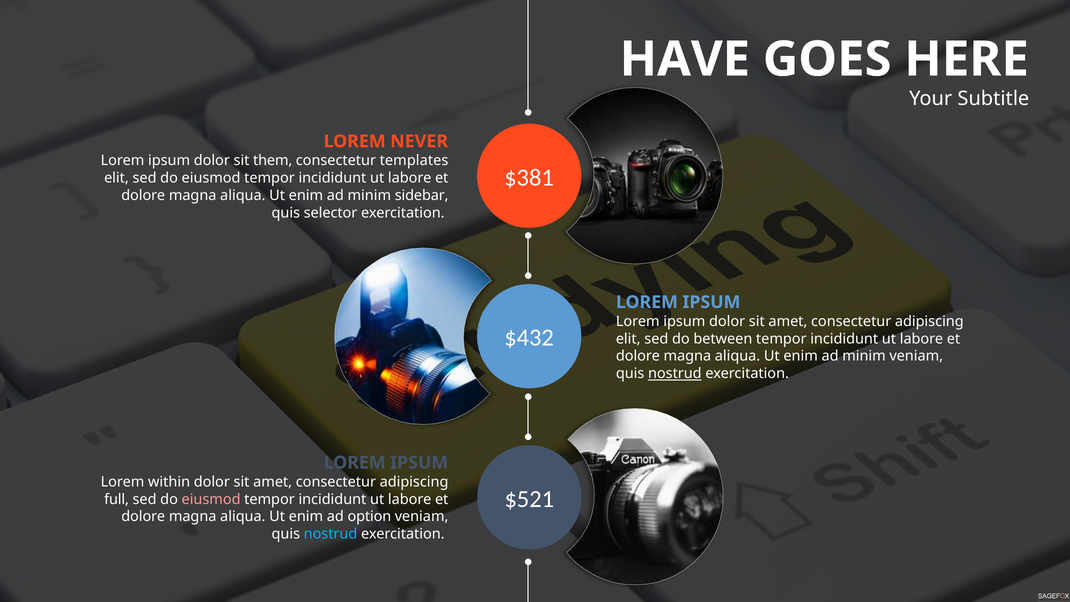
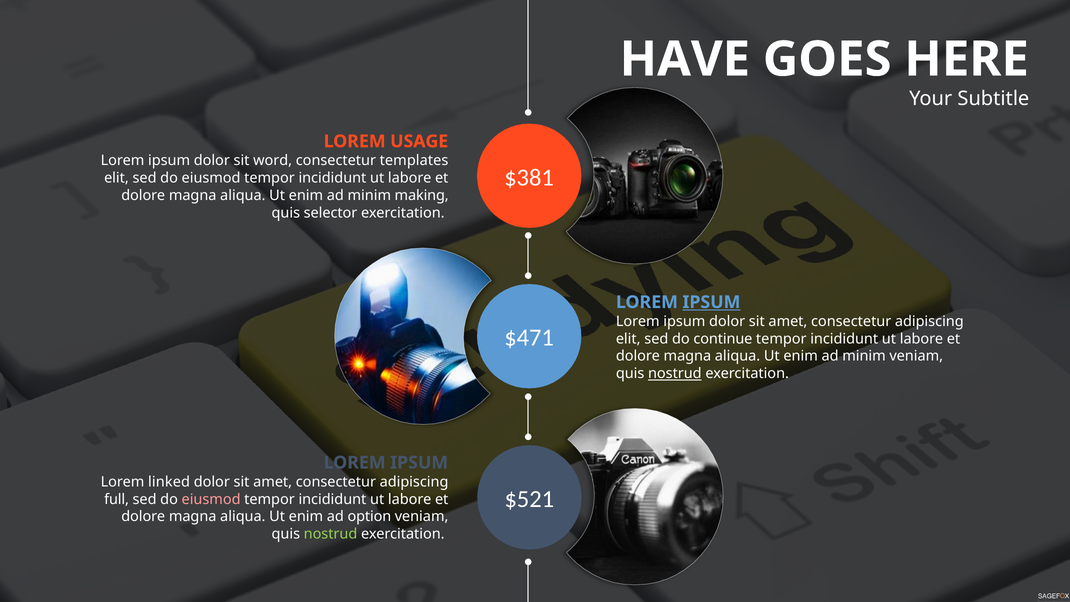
NEVER: NEVER -> USAGE (419, 141)
them: them -> word (273, 161)
sidebar: sidebar -> making (422, 195)
IPSUM underline: none -> present (711, 302)
$432: $432 -> $471 (529, 338)
between: between -> continue (723, 339)
within: within -> linked (169, 482)
nostrud colour: light blue -> light green (330, 534)
